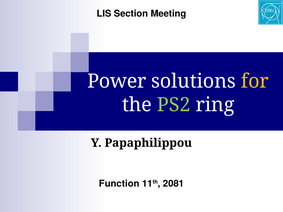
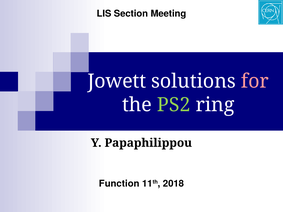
Power: Power -> Jowett (117, 81)
for colour: yellow -> pink (255, 81)
2081: 2081 -> 2018 (173, 184)
